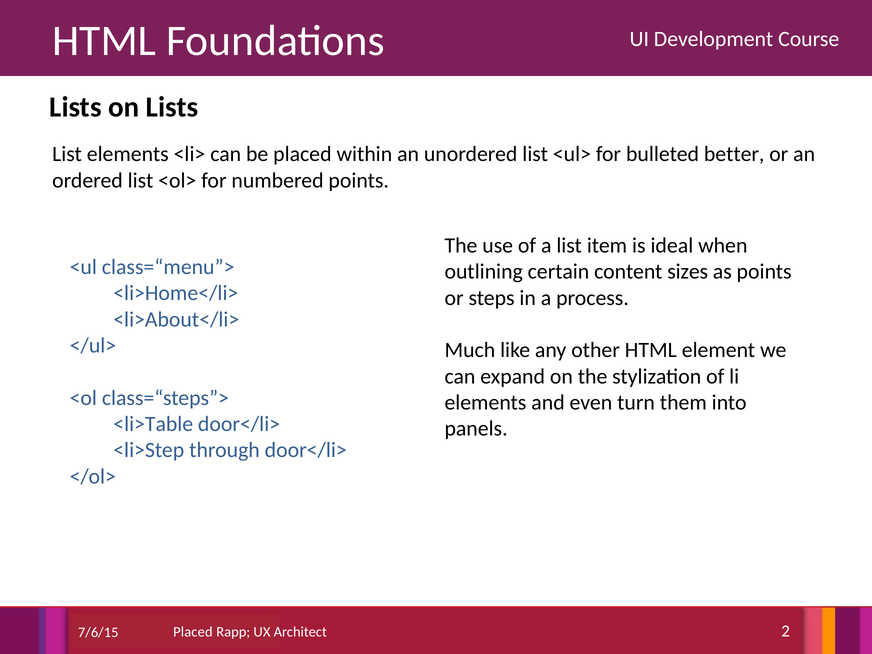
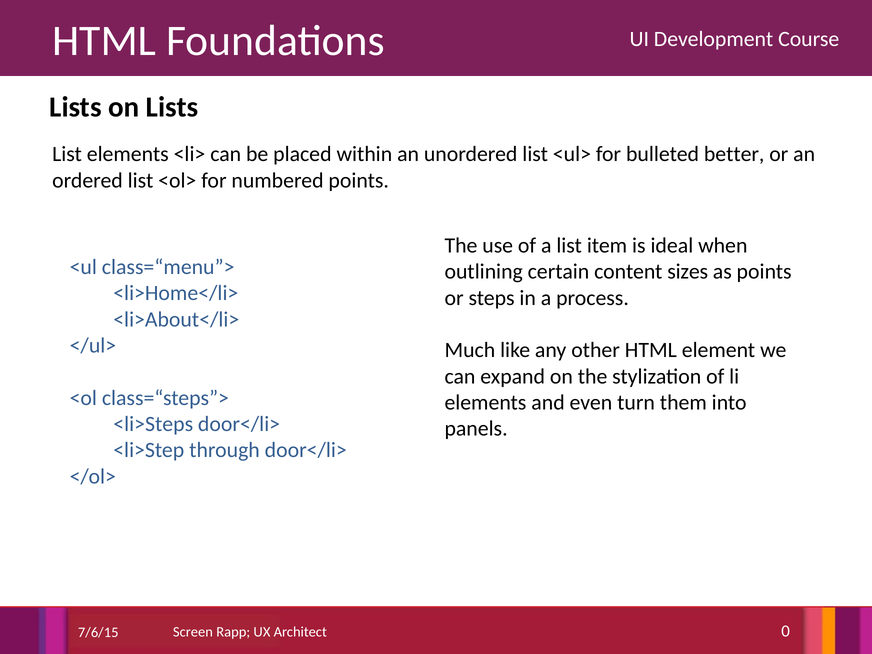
<li>Table: <li>Table -> <li>Steps (153, 424)
Placed: Placed -> Screen (193, 632)
2: 2 -> 0 (786, 631)
